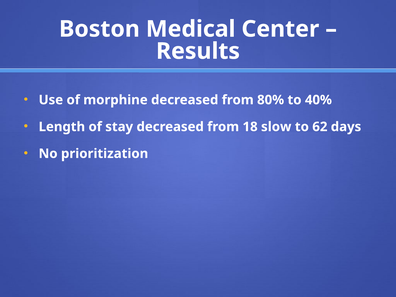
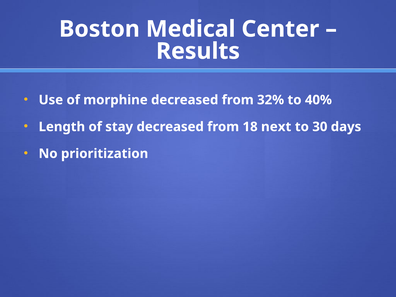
80%: 80% -> 32% (271, 100)
slow: slow -> next (276, 127)
62: 62 -> 30 (320, 127)
